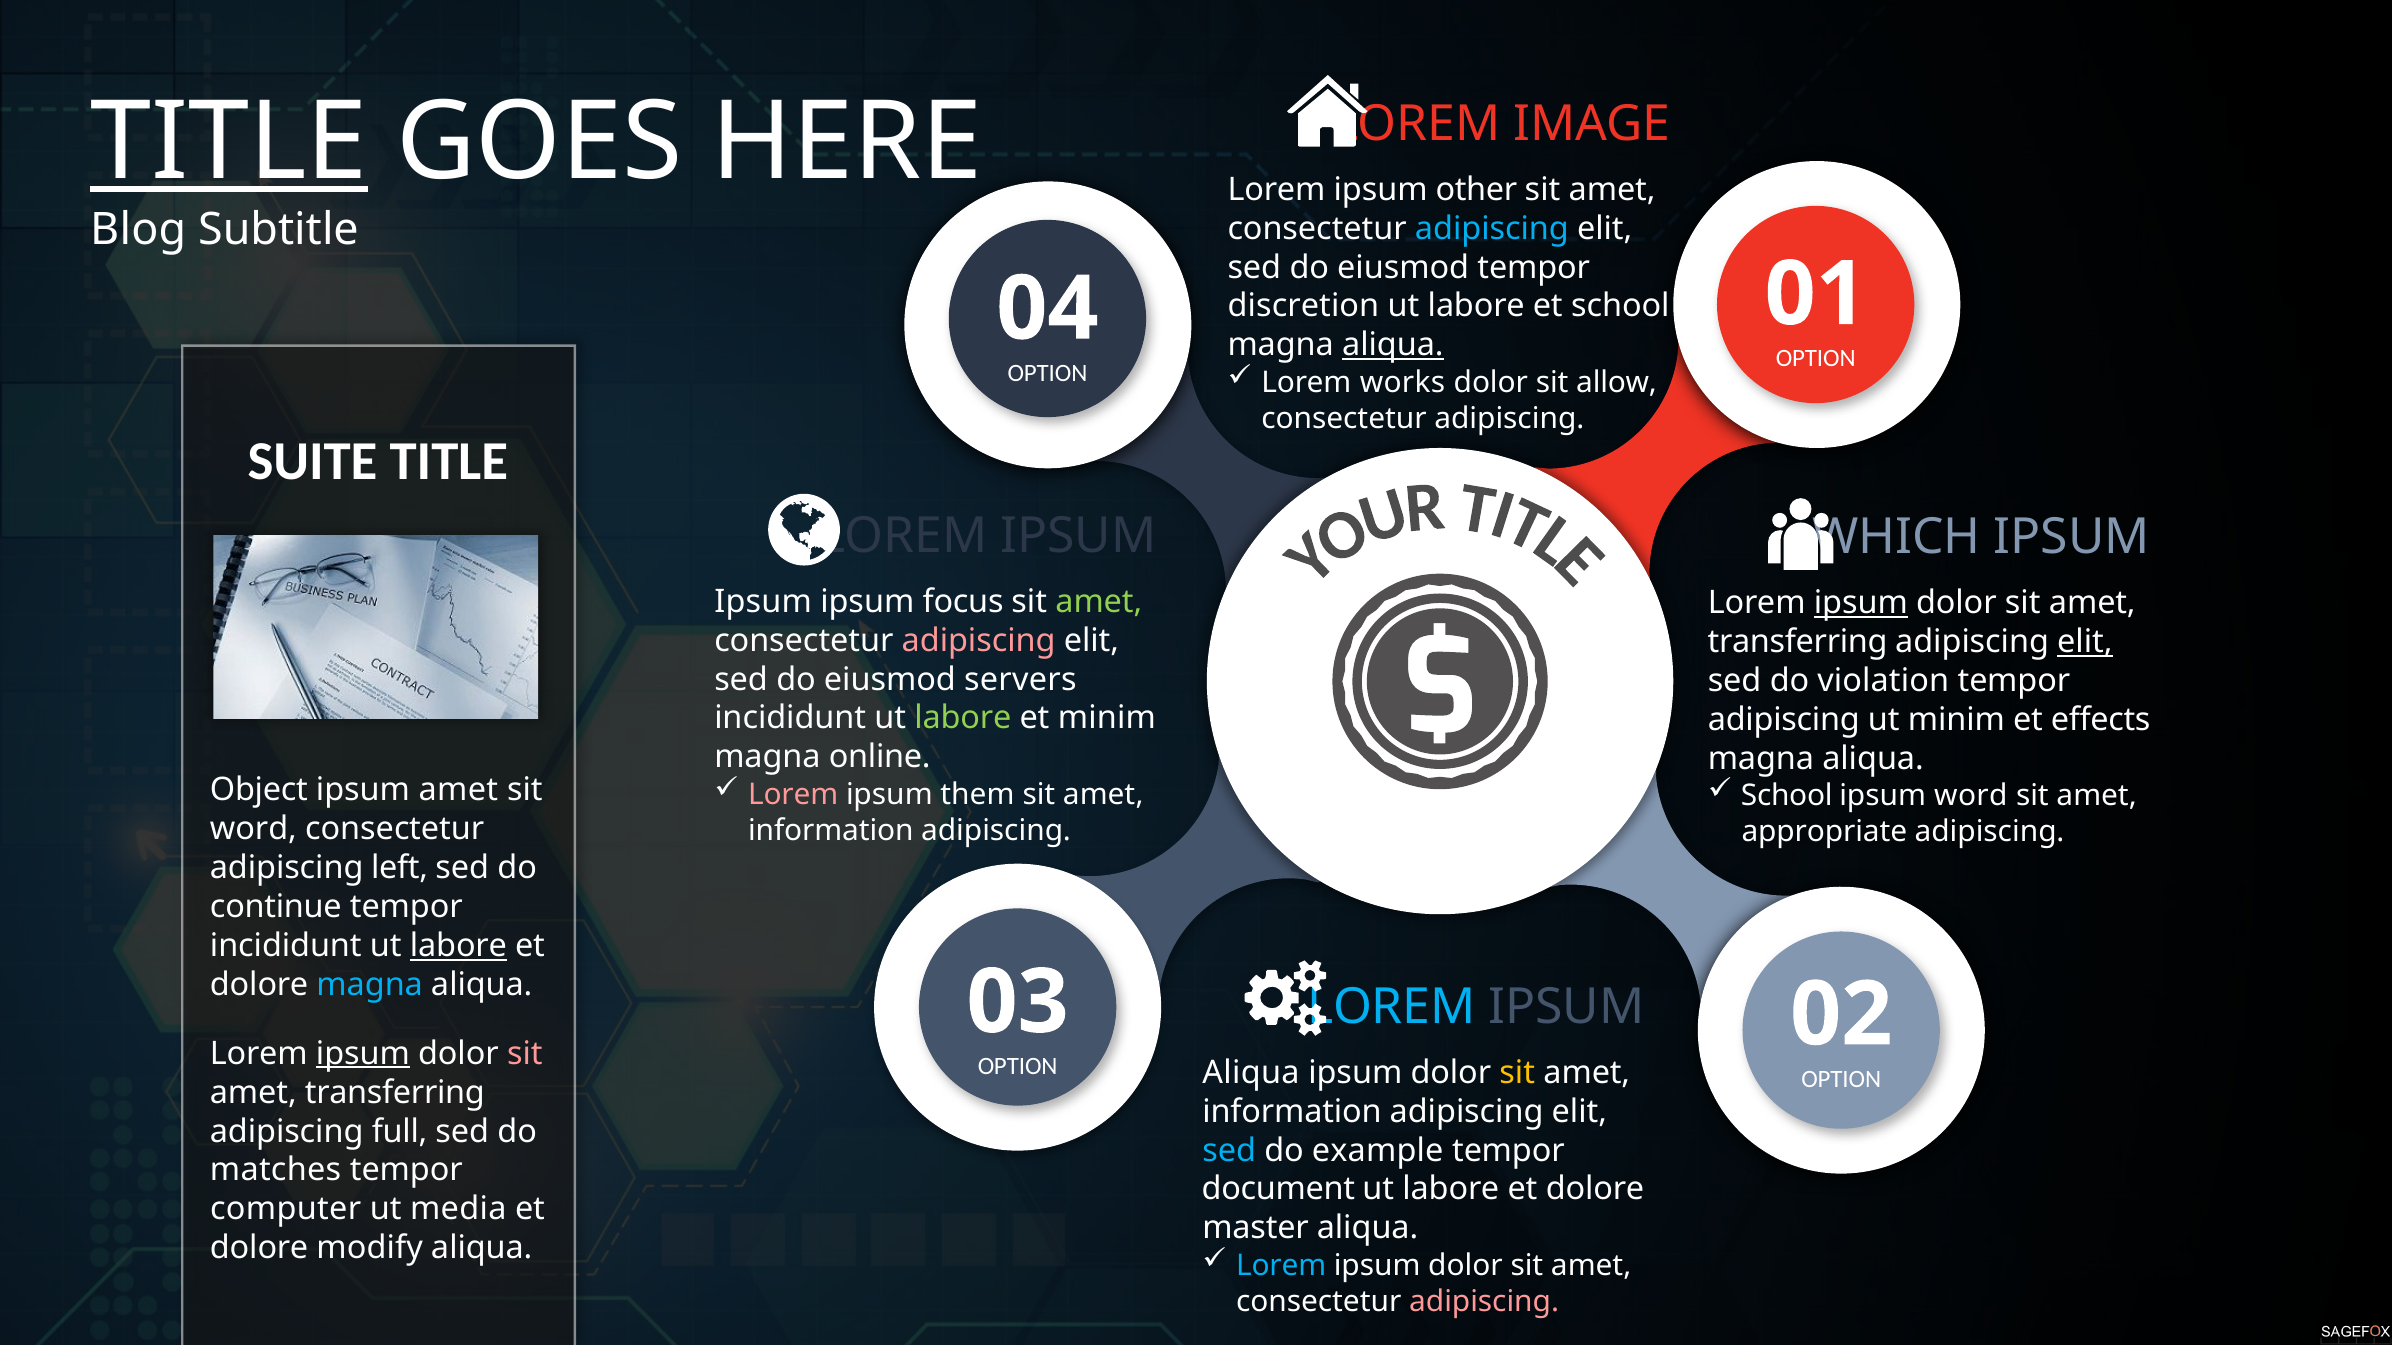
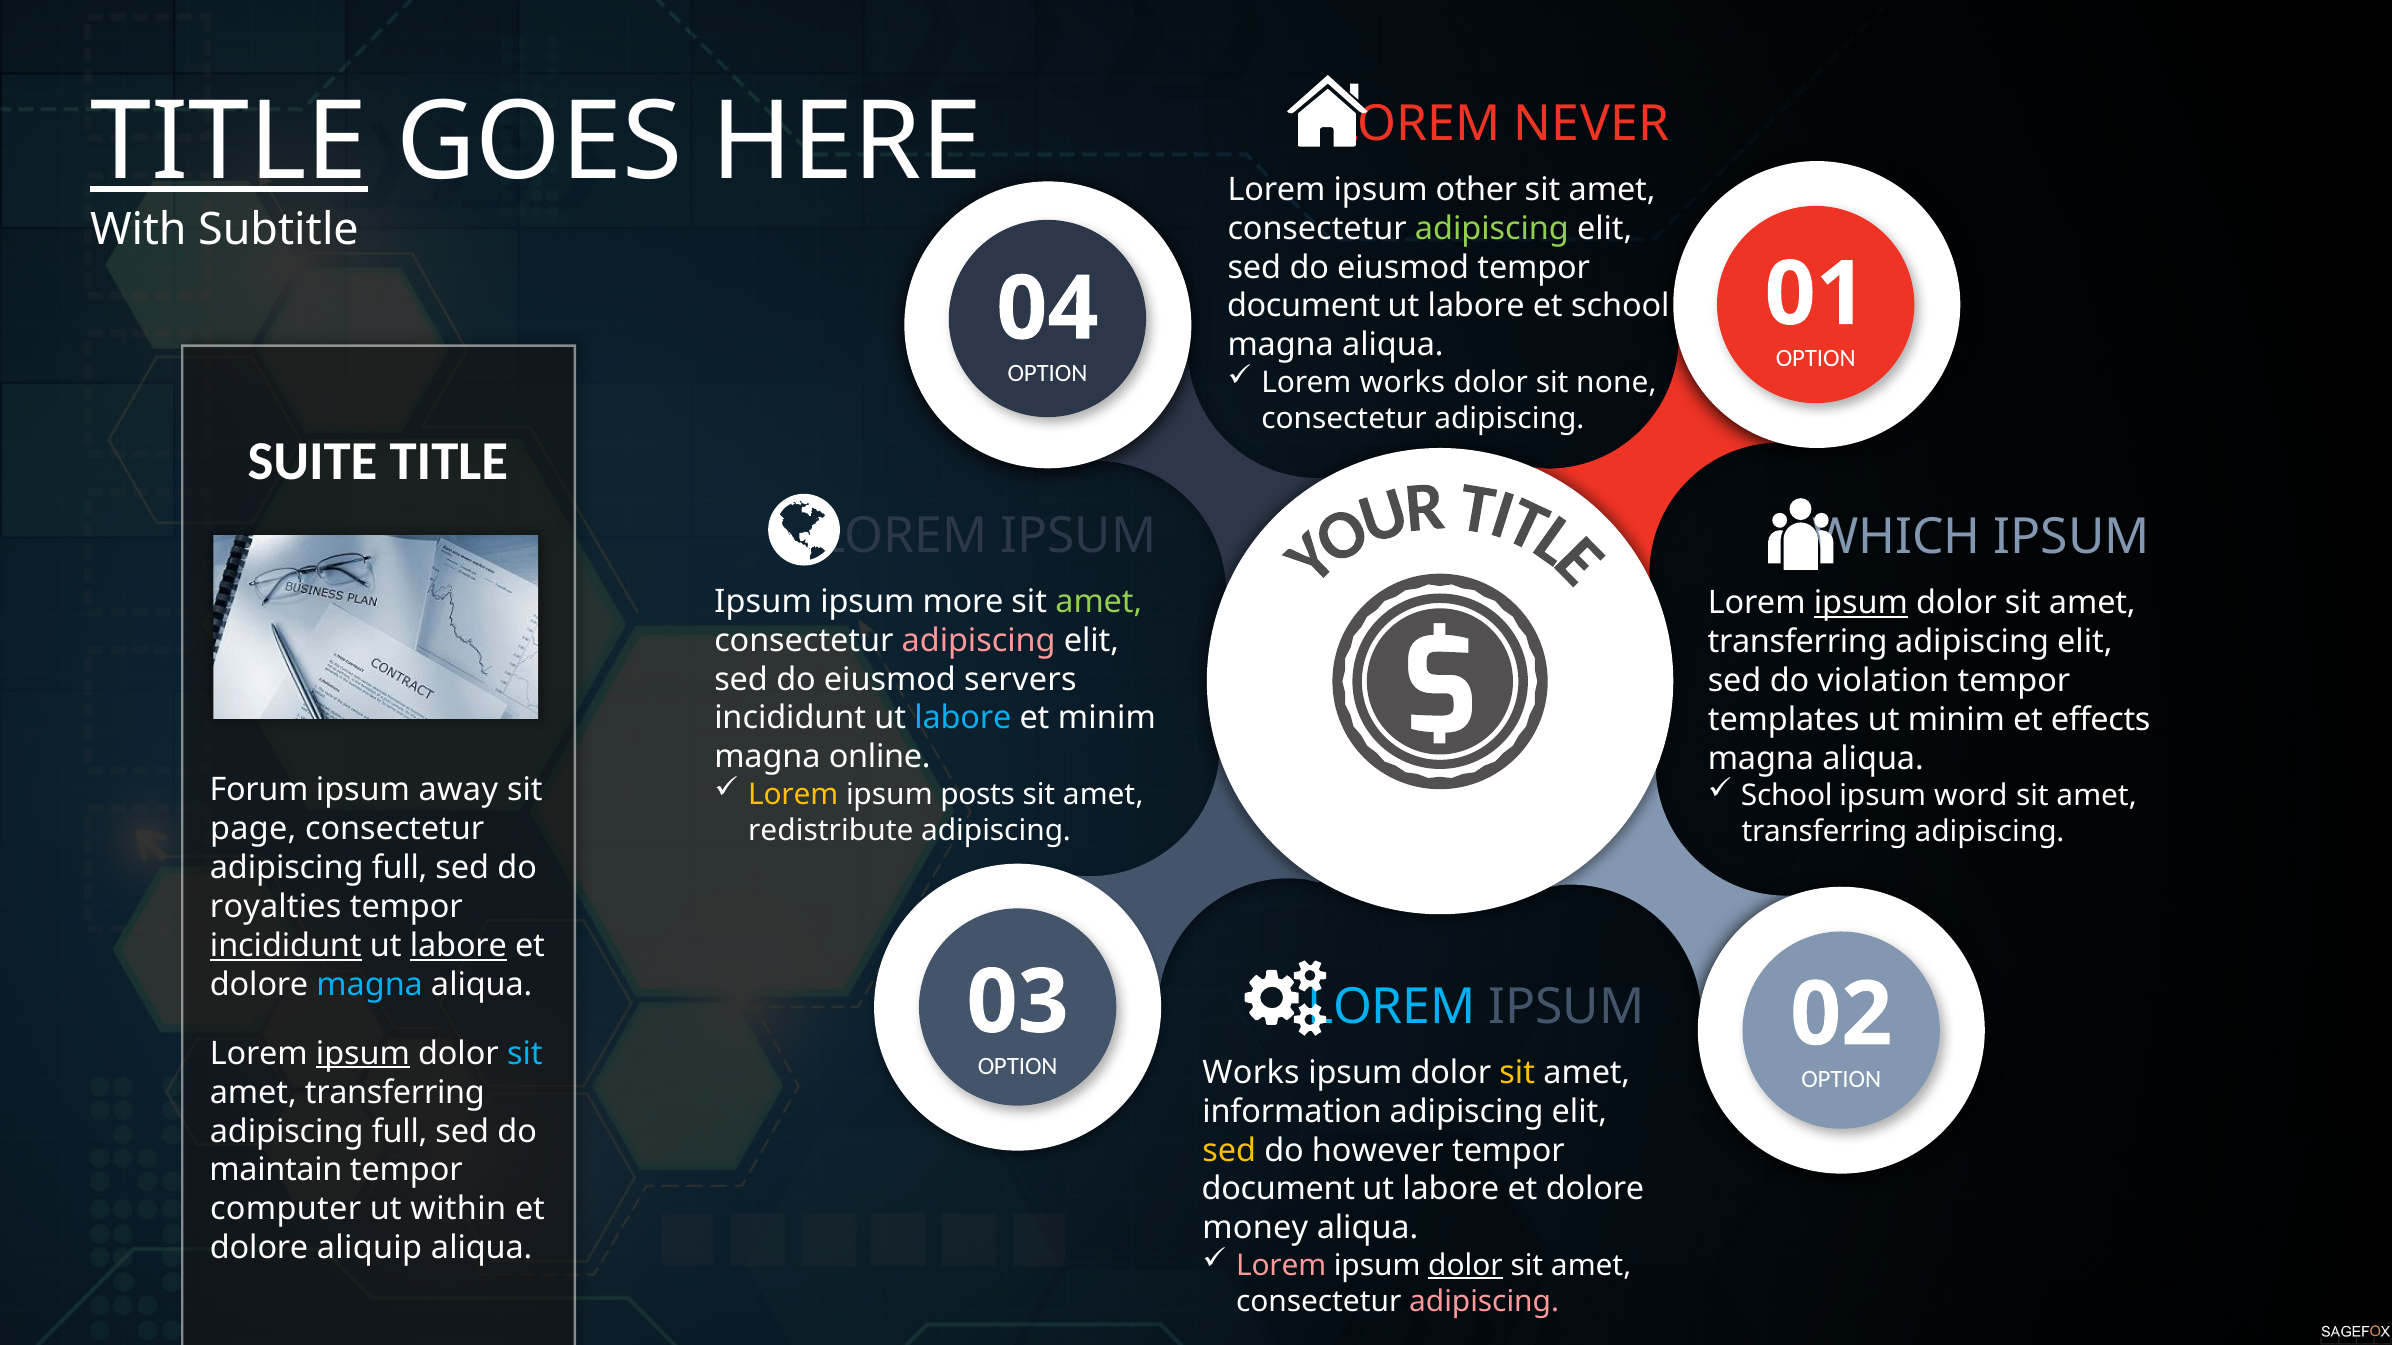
IMAGE: IMAGE -> NEVER (1592, 124)
Blog: Blog -> With (138, 230)
adipiscing colour: light blue -> light green (1492, 229)
discretion: discretion -> document (1304, 306)
aliqua underline: present -> none (1393, 345)
allow: allow -> none (1616, 382)
focus: focus -> more (963, 602)
elit underline: present -> none (2085, 642)
labore colour: light green -> light blue (963, 718)
adipiscing: adipiscing -> templates (1784, 720)
Lorem colour: pink -> yellow (793, 795)
them: them -> posts (978, 795)
Object: Object -> Forum (259, 790)
ipsum amet: amet -> away (458, 790)
word: word -> page (253, 829)
information: information -> redistribute (831, 830)
appropriate: appropriate -> transferring (1824, 832)
left: left -> full (400, 868)
continue: continue -> royalties (276, 907)
incididunt underline: none -> present (286, 946)
sit colour: pink -> light blue (525, 1054)
Aliqua: Aliqua -> Works (1251, 1073)
sed colour: light blue -> yellow (1229, 1151)
example: example -> however (1378, 1151)
matches: matches -> maintain (276, 1171)
media: media -> within (458, 1210)
master: master -> money (1255, 1229)
modify: modify -> aliquip (370, 1248)
Lorem colour: light blue -> pink (1281, 1266)
dolor underline: none -> present (1465, 1266)
